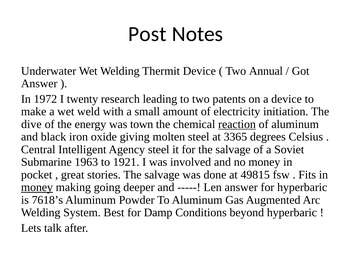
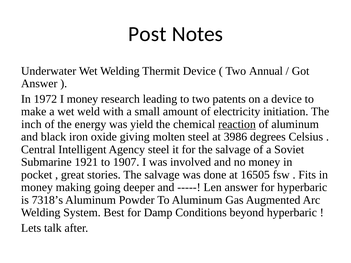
I twenty: twenty -> money (82, 99)
dive: dive -> inch (31, 124)
town: town -> yield (142, 124)
3365: 3365 -> 3986 (235, 137)
1963: 1963 -> 1921 (86, 162)
1921: 1921 -> 1907 (126, 162)
49815: 49815 -> 16505 (255, 175)
money underline: present -> none (37, 188)
7618’s: 7618’s -> 7318’s (47, 200)
